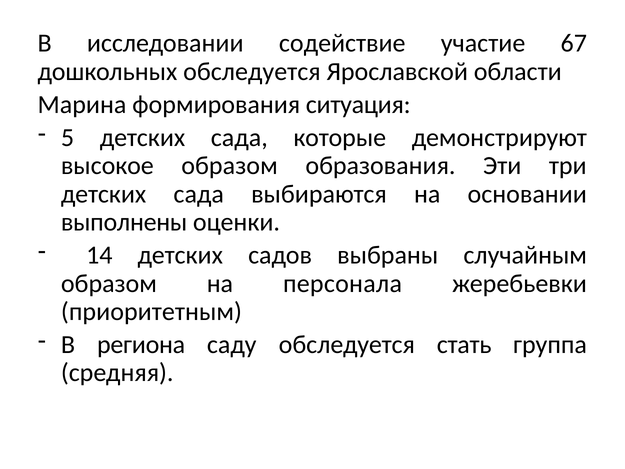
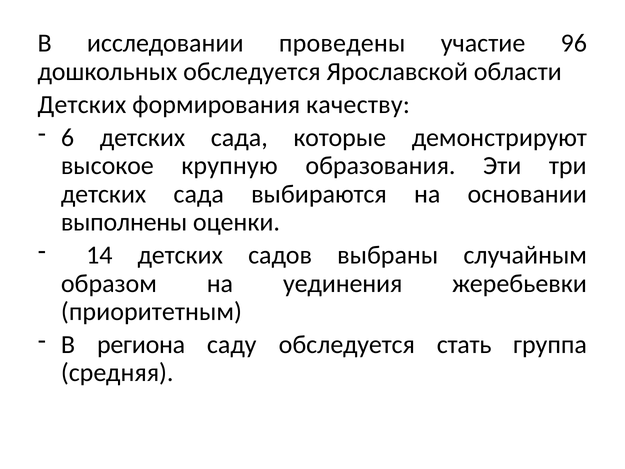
содействие: содействие -> проведены (342, 43)
67: 67 -> 96 (574, 43)
Марина: Марина -> Детских (82, 105)
ситуация: ситуация -> качеству (358, 105)
5: 5 -> 6 (68, 138)
высокое образом: образом -> крупную (229, 166)
персонала: персонала -> уединения (343, 283)
